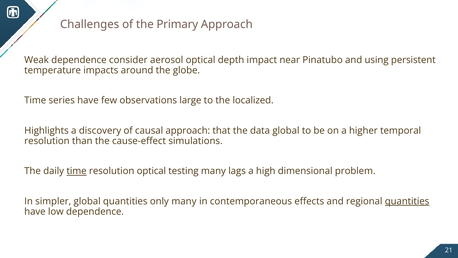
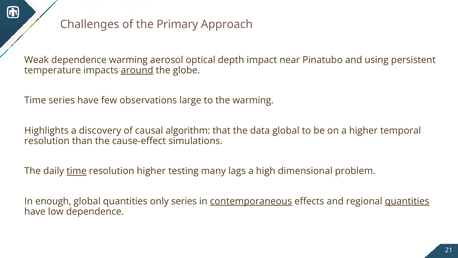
dependence consider: consider -> warming (128, 60)
around underline: none -> present (137, 70)
the localized: localized -> warming (253, 100)
causal approach: approach -> algorithm (188, 130)
resolution optical: optical -> higher (151, 171)
simpler: simpler -> enough (53, 201)
only many: many -> series (184, 201)
contemporaneous underline: none -> present (251, 201)
